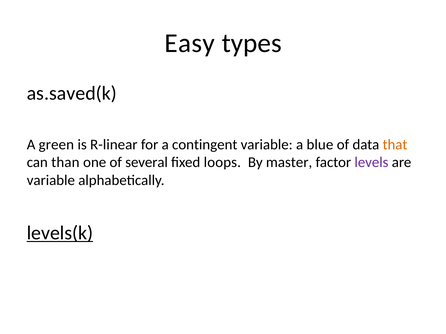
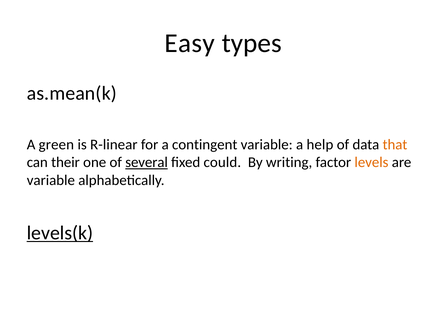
as.saved(k: as.saved(k -> as.mean(k (72, 94)
blue: blue -> help (320, 145)
than: than -> their (65, 163)
several underline: none -> present (147, 163)
loops: loops -> could (222, 163)
master: master -> writing (289, 163)
levels colour: purple -> orange (371, 163)
